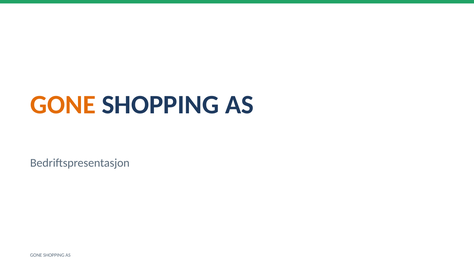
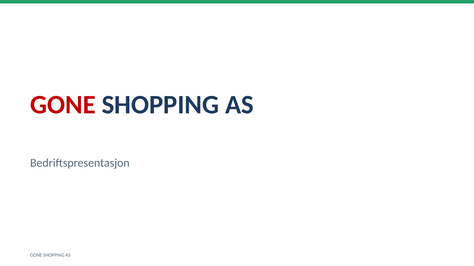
GONE colour: orange -> red (63, 105)
